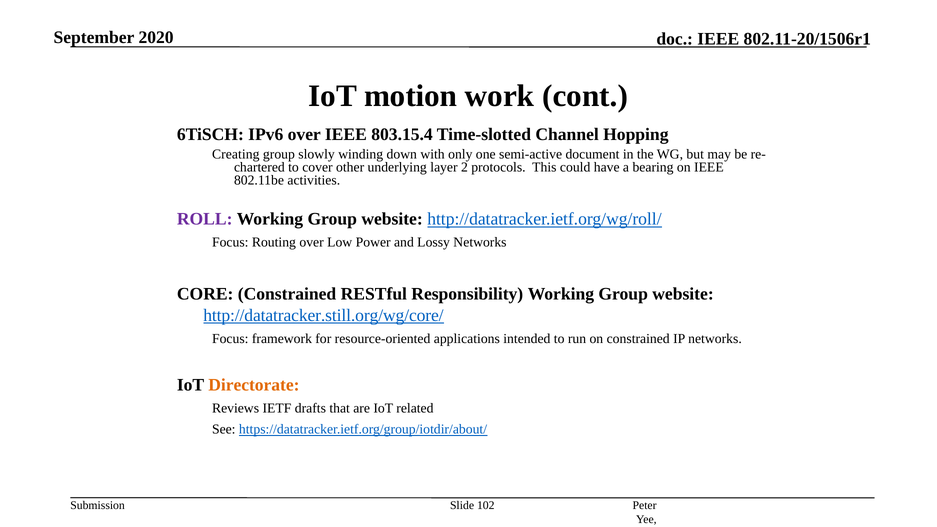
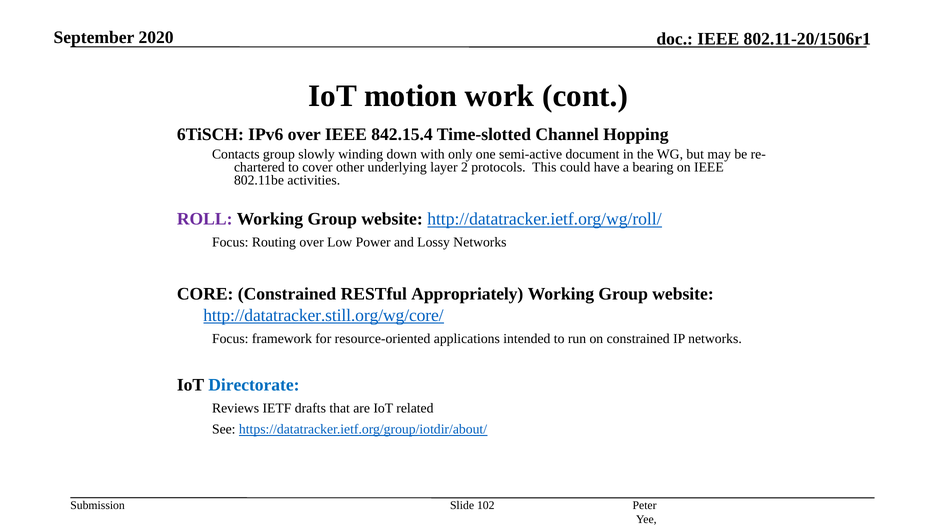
803.15.4: 803.15.4 -> 842.15.4 (402, 134)
Creating: Creating -> Contacts (236, 154)
Responsibility: Responsibility -> Appropriately (467, 294)
Directorate colour: orange -> blue (254, 385)
